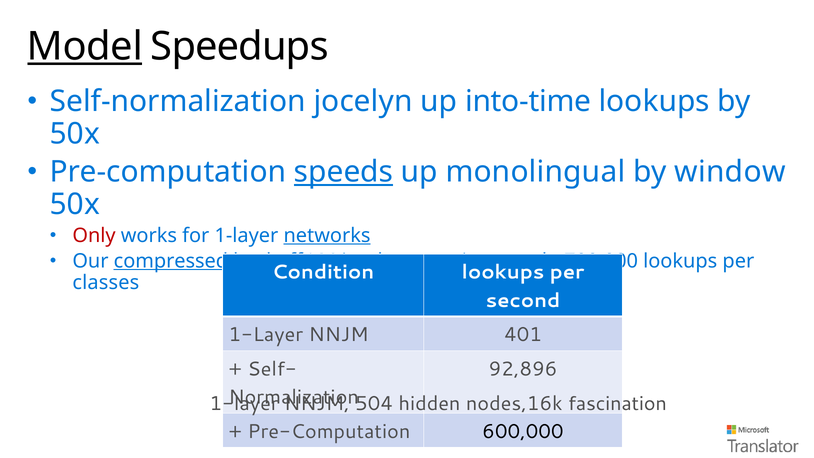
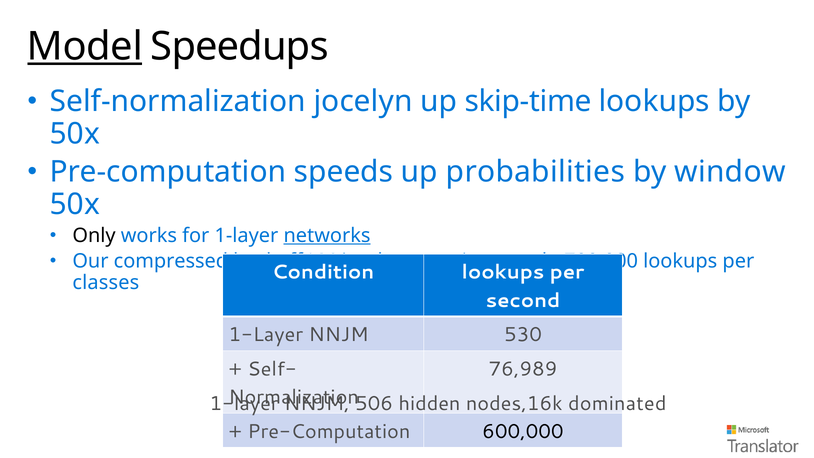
into-time: into-time -> skip-time (528, 101)
speeds underline: present -> none (344, 172)
monolingual: monolingual -> probabilities (535, 172)
Only colour: red -> black (94, 235)
compressed underline: present -> none (171, 261)
401: 401 -> 530 (523, 335)
92,896: 92,896 -> 76,989 (523, 369)
504: 504 -> 506 (374, 404)
fascination: fascination -> dominated (617, 404)
